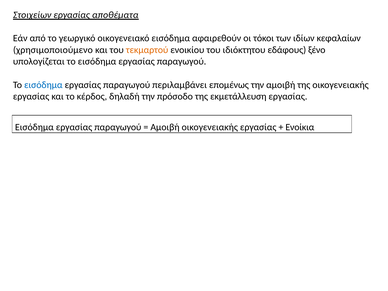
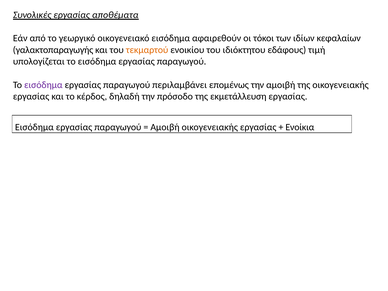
Στοιχείων: Στοιχείων -> Συνολικές (32, 15)
χρησιμοποιούμενο: χρησιμοποιούμενο -> γαλακτοπαραγωγής (53, 50)
ξένο: ξένο -> τιμή (317, 50)
εισόδημα colour: blue -> purple (43, 85)
